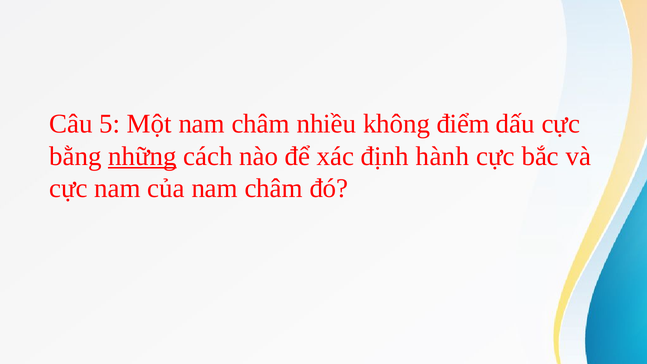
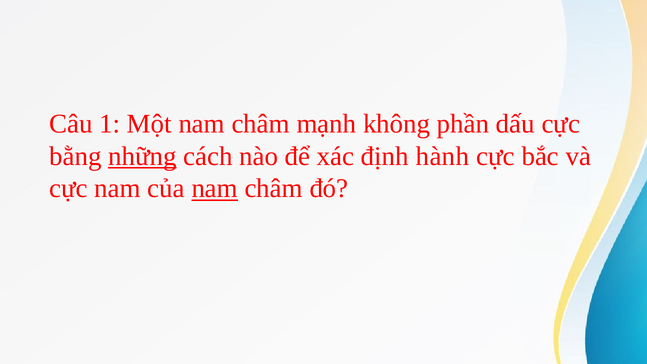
5: 5 -> 1 (110, 124)
nhiều: nhiều -> mạnh (326, 124)
điểm: điểm -> phần (463, 124)
nam underline: none -> present (215, 189)
